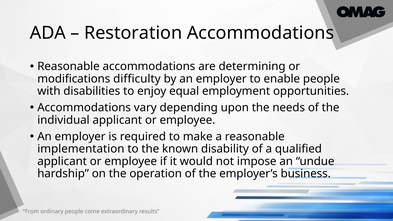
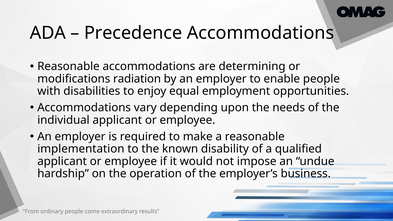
Restoration: Restoration -> Precedence (133, 33)
difficulty: difficulty -> radiation (137, 79)
